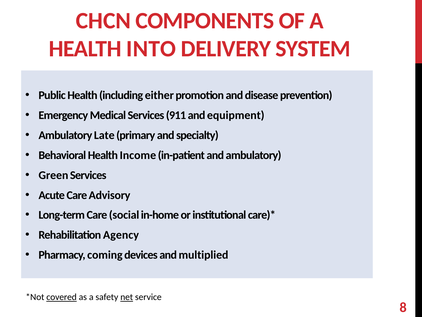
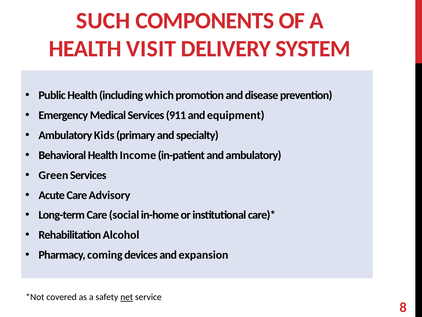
CHCN: CHCN -> SUCH (103, 21)
INTO: INTO -> VISIT (151, 49)
either: either -> which (159, 95)
Late: Late -> Kids (104, 135)
Agency: Agency -> Alcohol (121, 235)
multiplied: multiplied -> expansion (203, 255)
covered underline: present -> none (62, 297)
